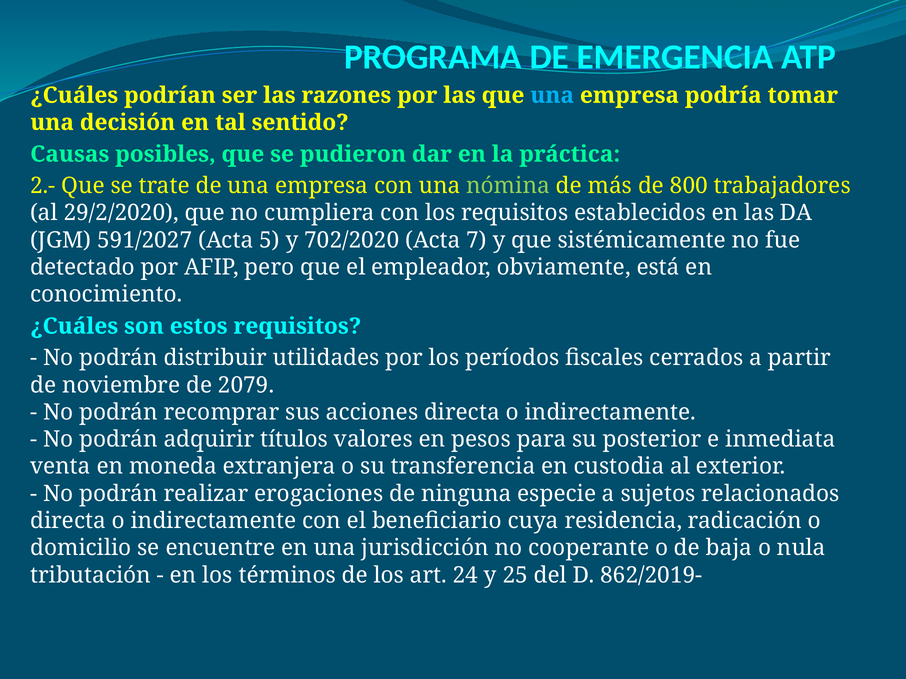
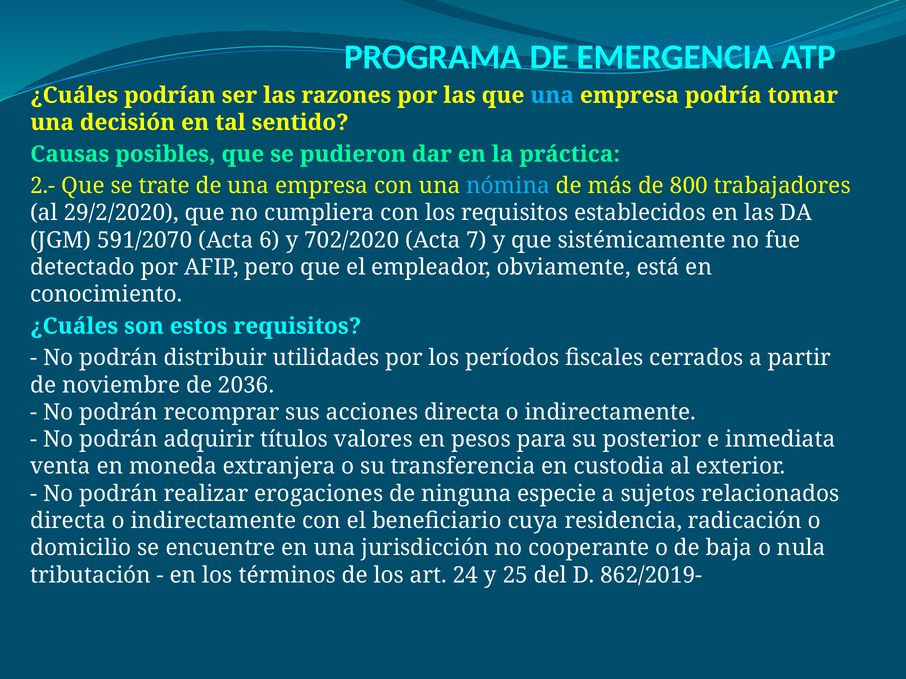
nómina colour: light green -> light blue (508, 186)
591/2027: 591/2027 -> 591/2070 (145, 240)
5: 5 -> 6 (269, 240)
2079: 2079 -> 2036 (246, 385)
